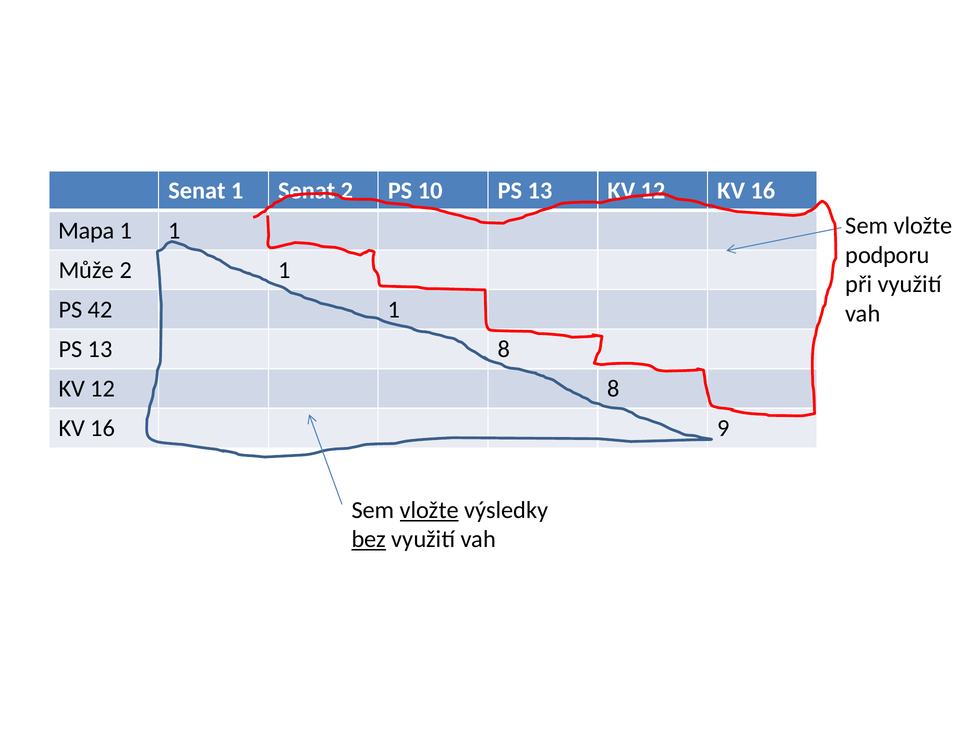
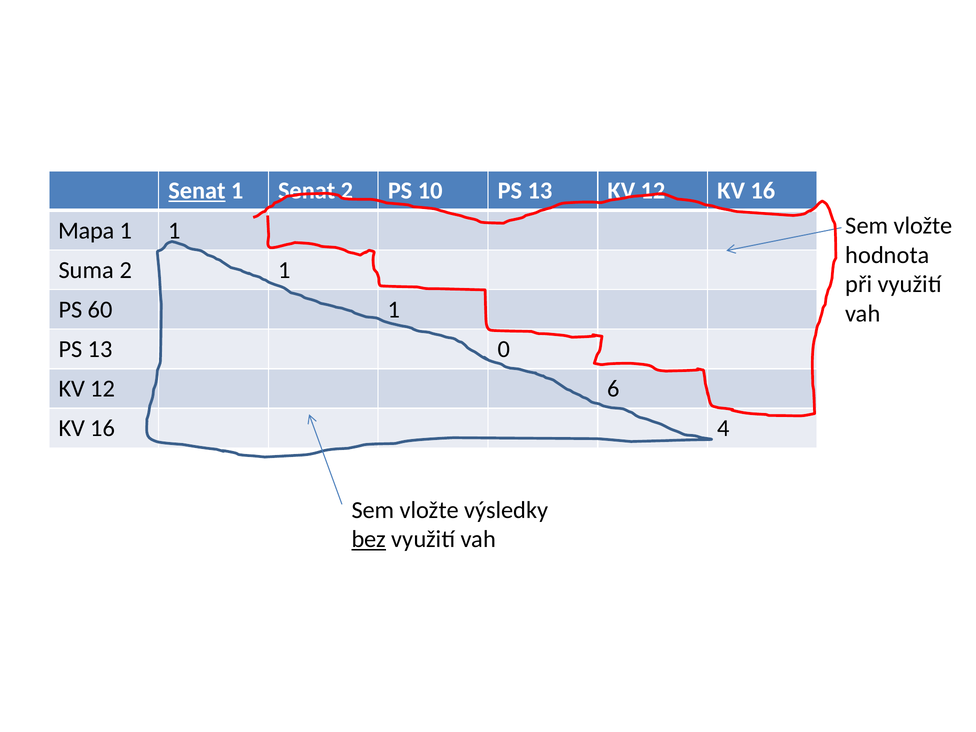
Senat underline: none -> present (197, 191)
podporu: podporu -> hodnota (887, 255)
Může: Může -> Suma (86, 270)
42: 42 -> 60 (100, 310)
13 8: 8 -> 0 (504, 349)
12 8: 8 -> 6 (614, 389)
9: 9 -> 4 (723, 428)
vložte underline: present -> none (429, 510)
